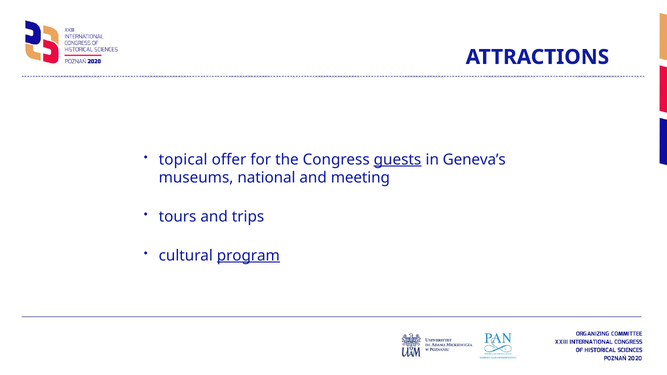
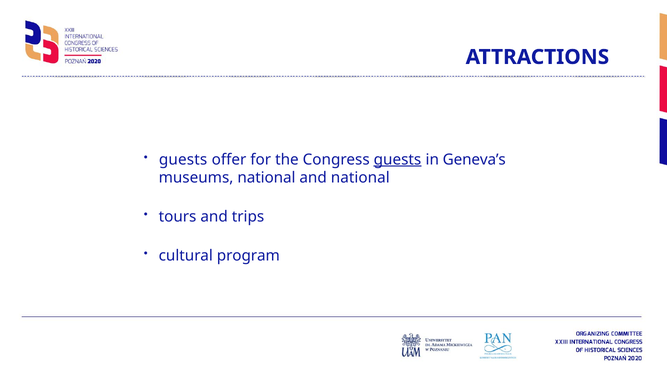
topical: topical -> guests (183, 160)
and meeting: meeting -> national (360, 178)
program underline: present -> none (248, 256)
